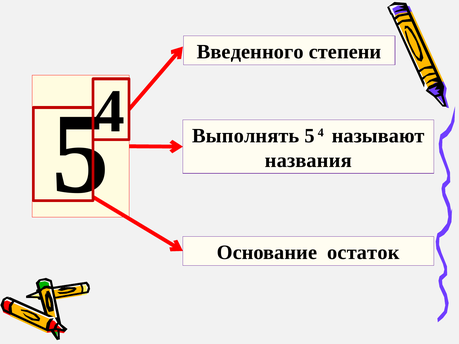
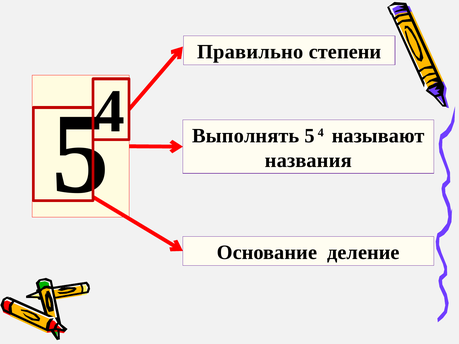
Введенного: Введенного -> Правильно (250, 52)
остаток: остаток -> деление (363, 253)
